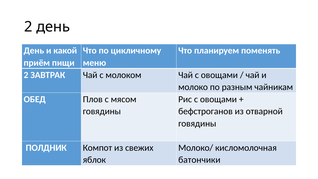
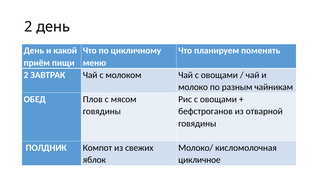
батончики: батончики -> цикличное (199, 160)
